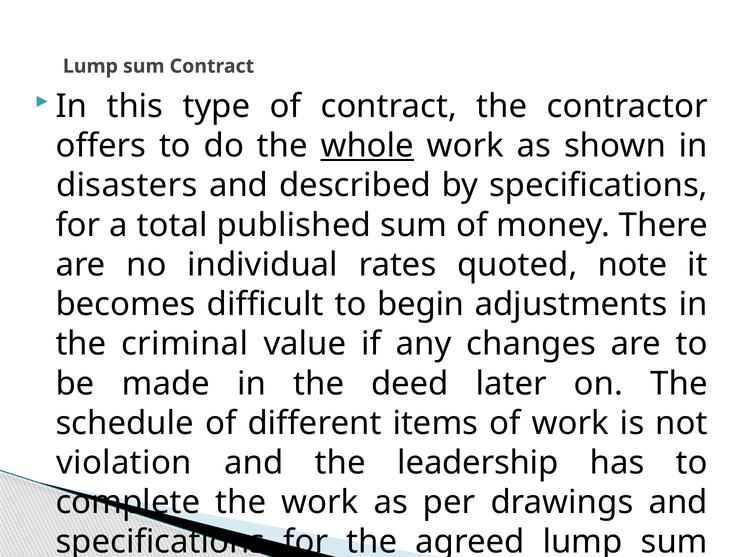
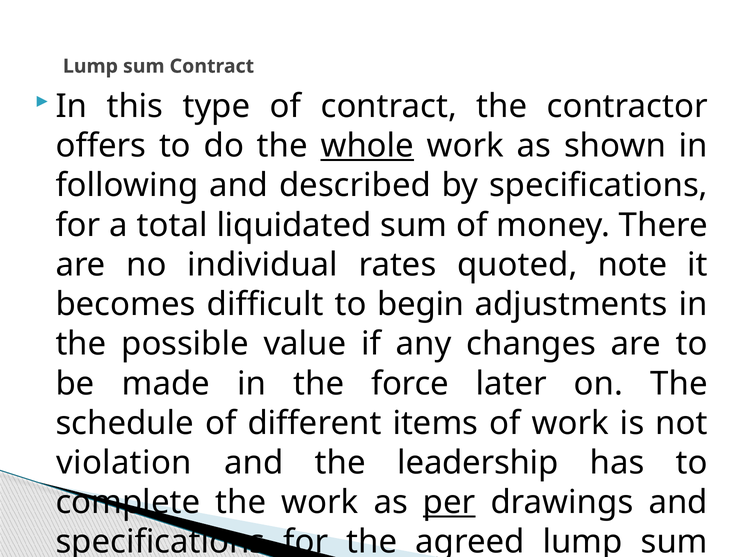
disasters: disasters -> following (127, 185)
published: published -> liquidated (294, 225)
criminal: criminal -> possible (185, 344)
deed: deed -> force (410, 383)
per underline: none -> present (449, 502)
